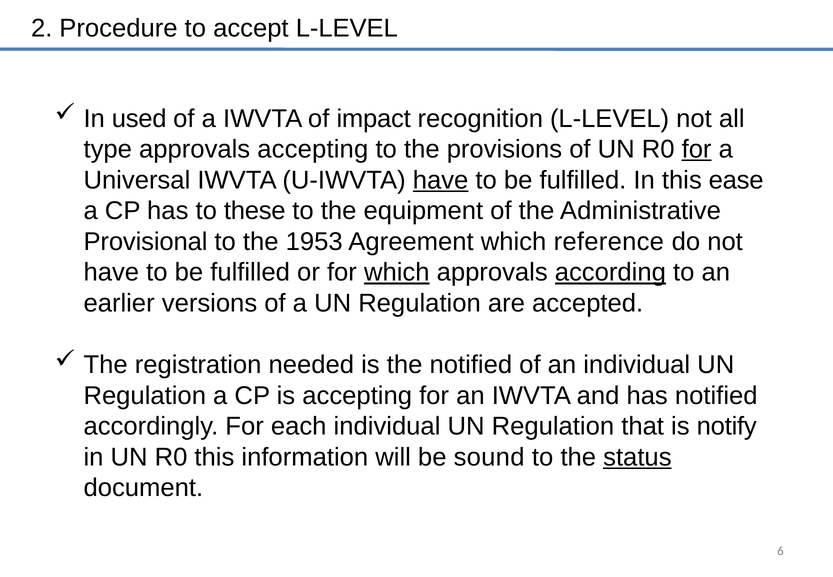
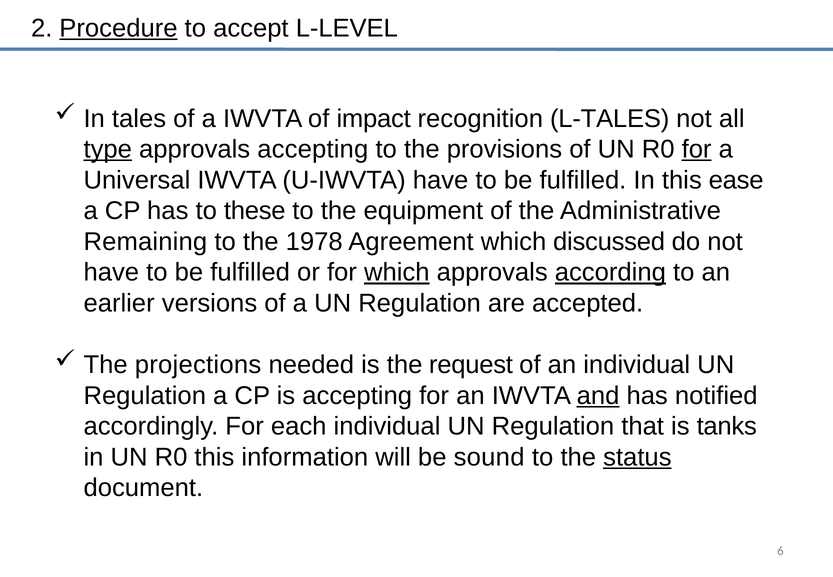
Procedure underline: none -> present (118, 28)
used: used -> tales (139, 119)
recognition L-LEVEL: L-LEVEL -> L-TALES (610, 119)
type underline: none -> present (108, 149)
have underline: present -> none (441, 180)
Provisional: Provisional -> Remaining (145, 242)
1953: 1953 -> 1978 (314, 242)
reference: reference -> discussed (609, 242)
registration: registration -> projections (198, 365)
the notified: notified -> request (471, 365)
and underline: none -> present (598, 395)
notify: notify -> tanks (727, 426)
